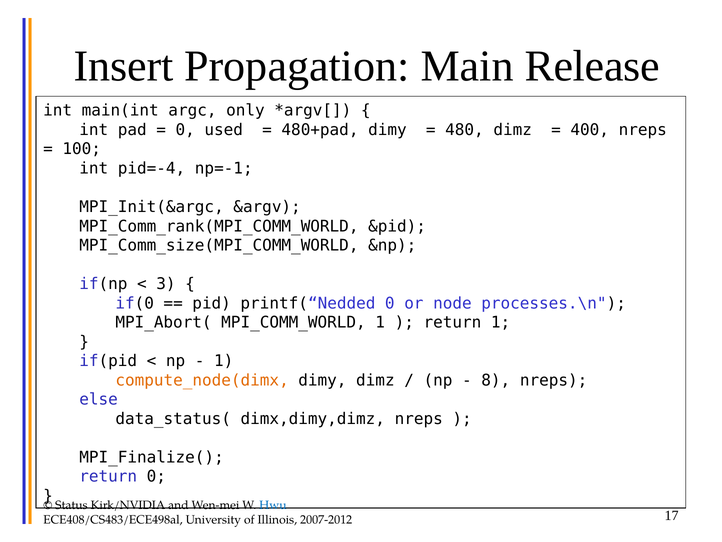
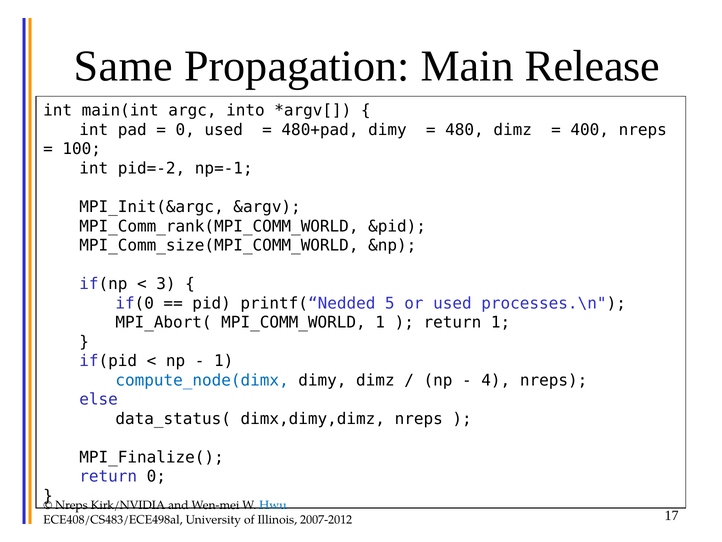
Insert: Insert -> Same (123, 66)
only: only -> into (245, 111)
pid=-4: pid=-4 -> pid=-2 (151, 168)
printf(“Nedded 0: 0 -> 5 (390, 303)
or node: node -> used (452, 303)
compute_node(dimx colour: orange -> blue (202, 380)
8: 8 -> 4 (496, 380)
Status: Status -> Nreps (71, 505)
